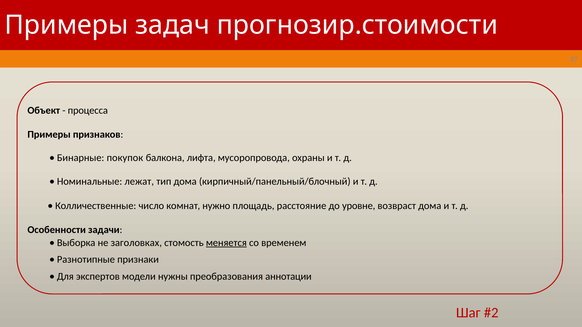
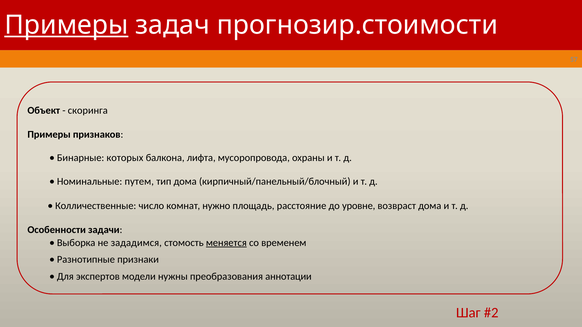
Примеры underline: none -> present (66, 25)
процесса: процесса -> скоринга (88, 111)
покупок: покупок -> которых (125, 158)
лежат: лежат -> путем (139, 182)
заголовках: заголовках -> зададимся (136, 243)
